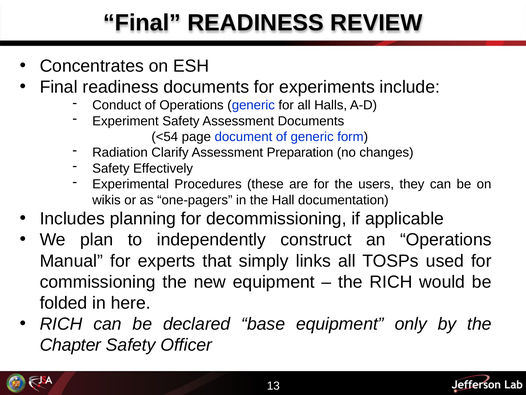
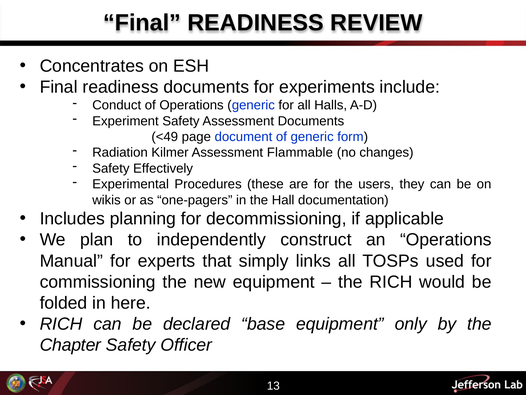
<54: <54 -> <49 (165, 137)
Clarify: Clarify -> Kilmer (170, 152)
Preparation: Preparation -> Flammable (300, 152)
